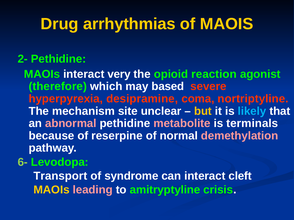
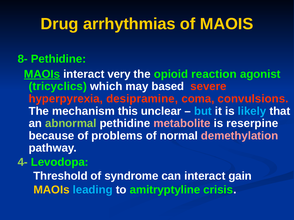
2-: 2- -> 8- (23, 59)
MAOIs underline: none -> present (42, 74)
therefore: therefore -> tricyclics (58, 87)
nortriptyline: nortriptyline -> convulsions (253, 99)
site: site -> this (128, 111)
but colour: yellow -> light blue (203, 111)
abnormal colour: pink -> light green (71, 124)
terminals: terminals -> reserpine (252, 124)
reserpine: reserpine -> problems (117, 136)
6-: 6- -> 4- (23, 162)
Transport: Transport -> Threshold (60, 176)
cleft: cleft -> gain (240, 176)
leading colour: pink -> light blue (93, 190)
